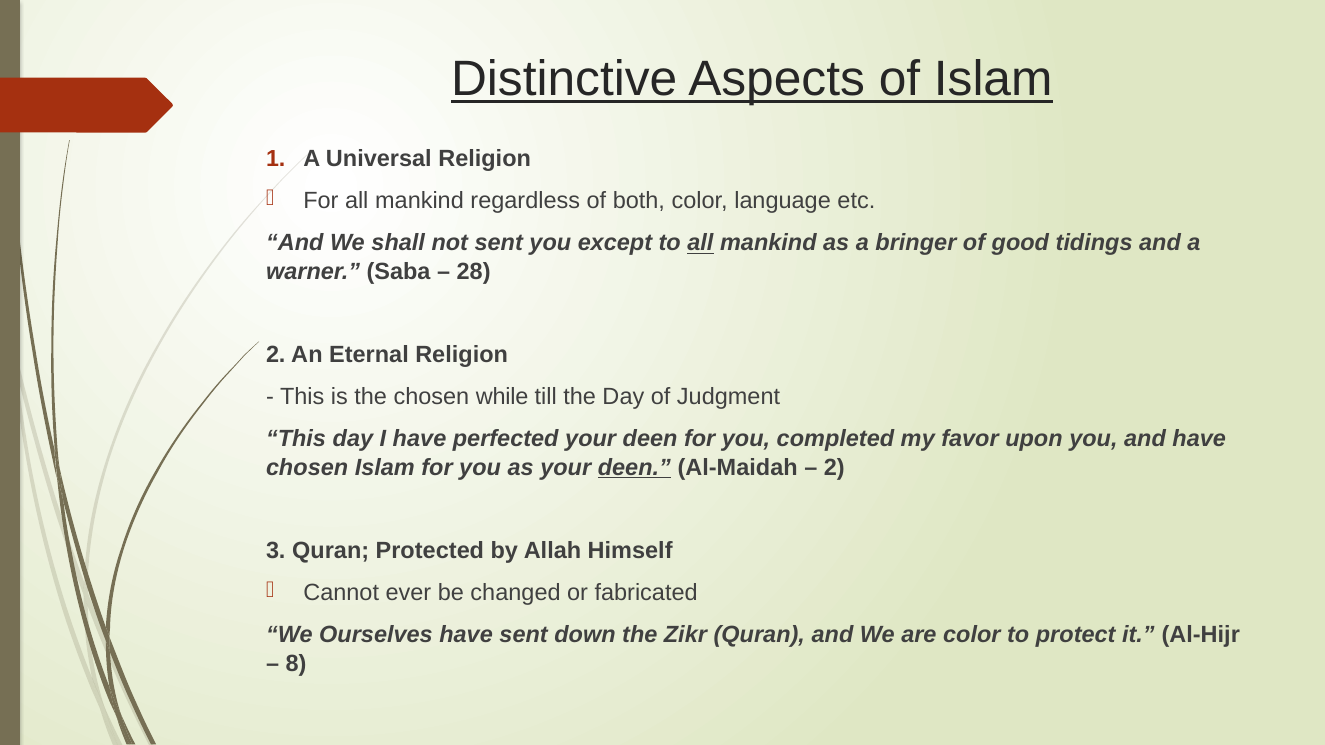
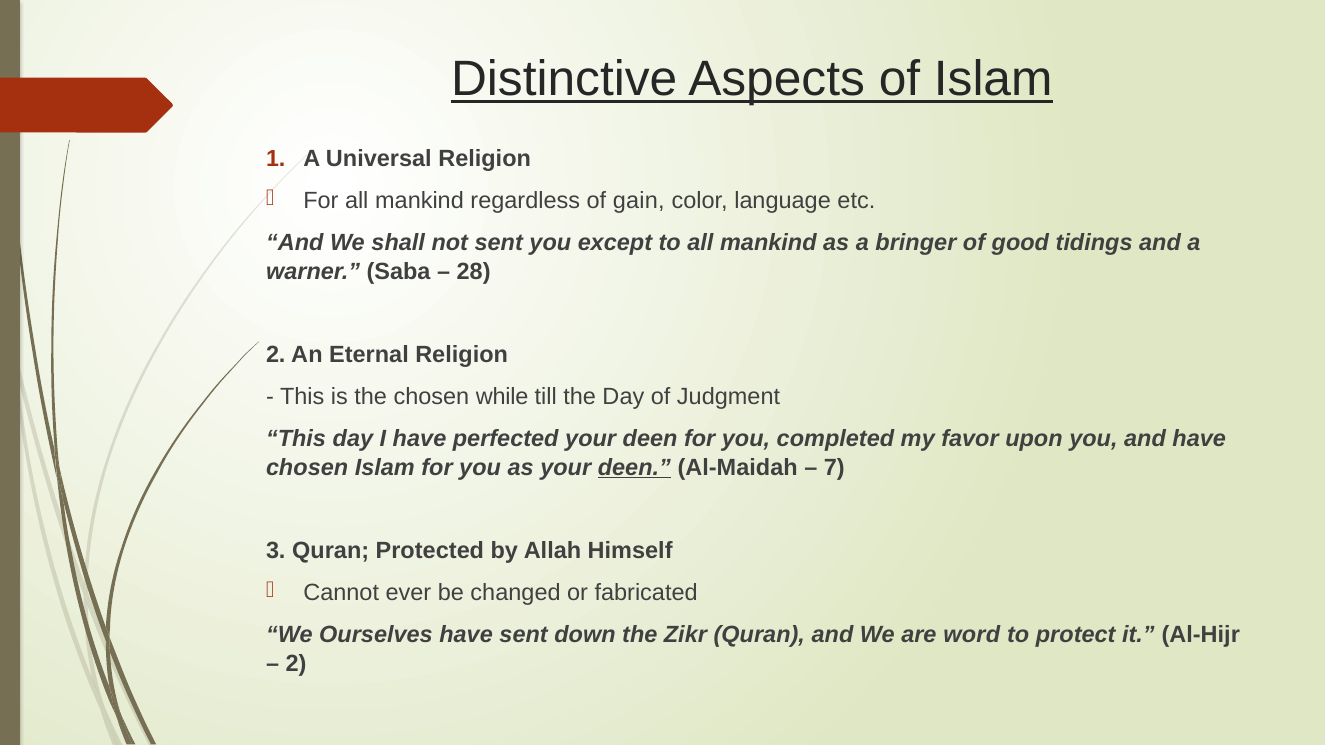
both: both -> gain (639, 201)
all underline: present -> none (700, 243)
2: 2 -> 7 (834, 467)
are color: color -> word (972, 635)
8: 8 -> 2 (296, 664)
